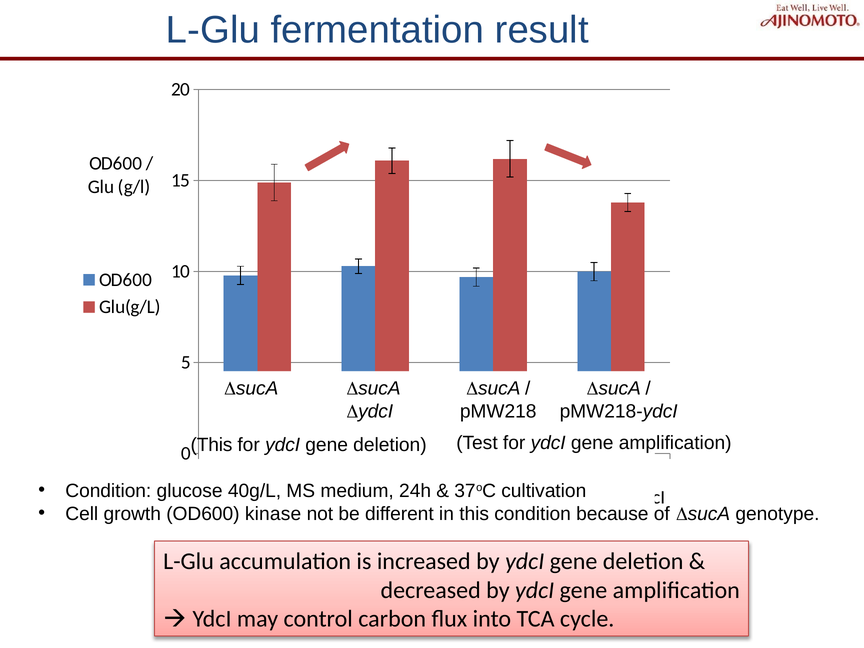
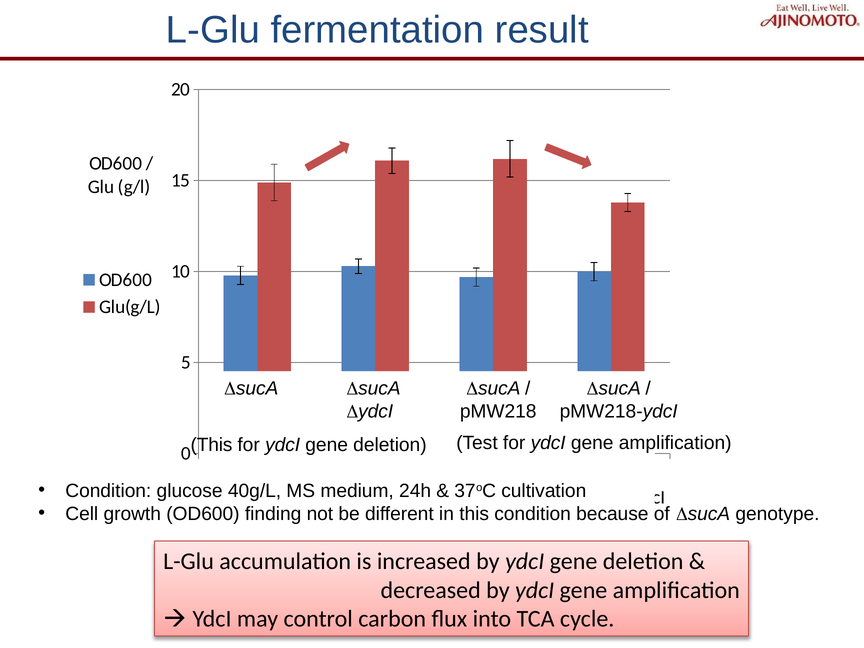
kinase: kinase -> finding (273, 514)
